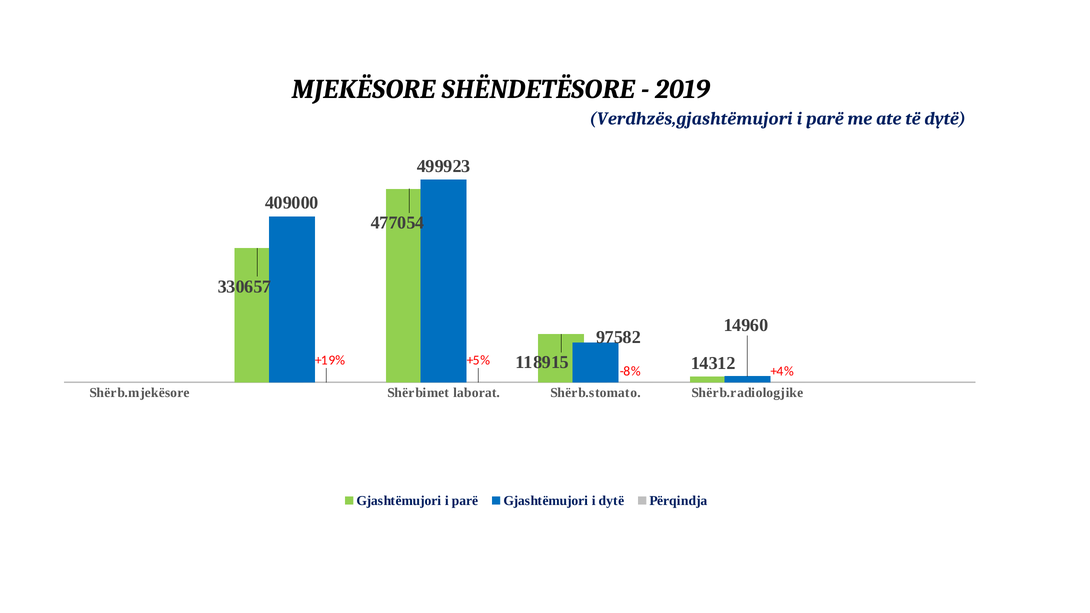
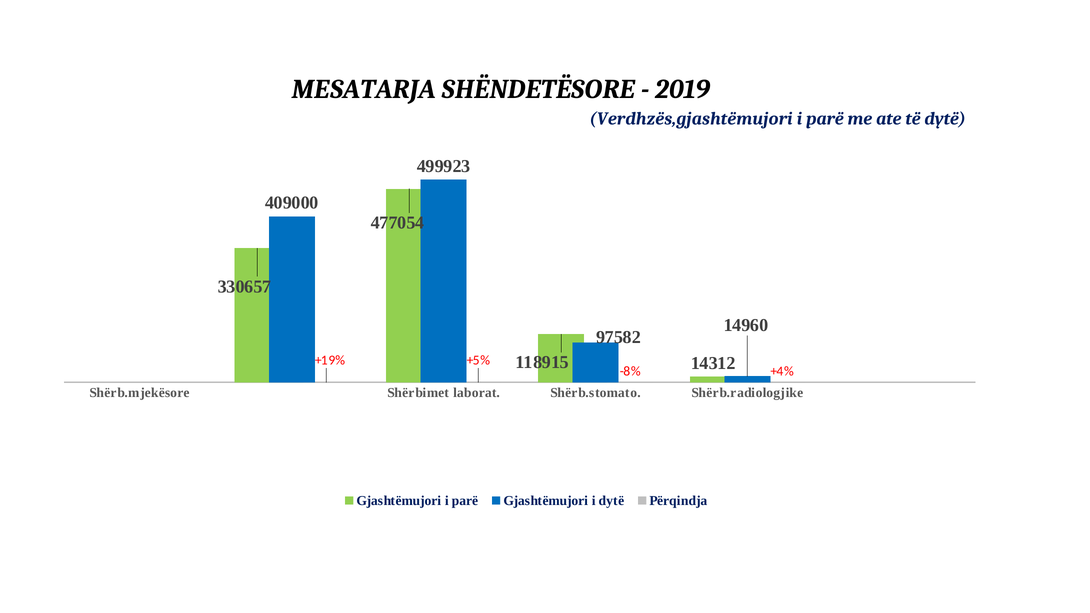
MJEKËSORE: MJEKËSORE -> MESATARJA (364, 89)
